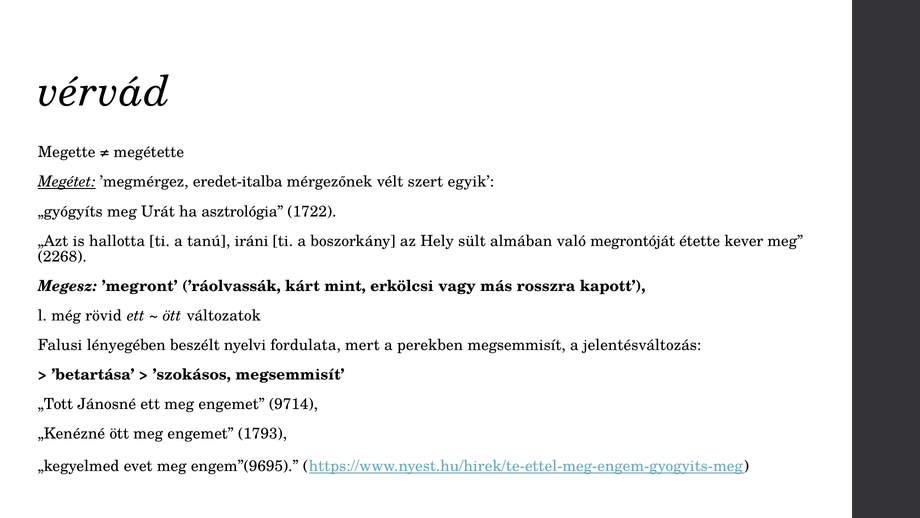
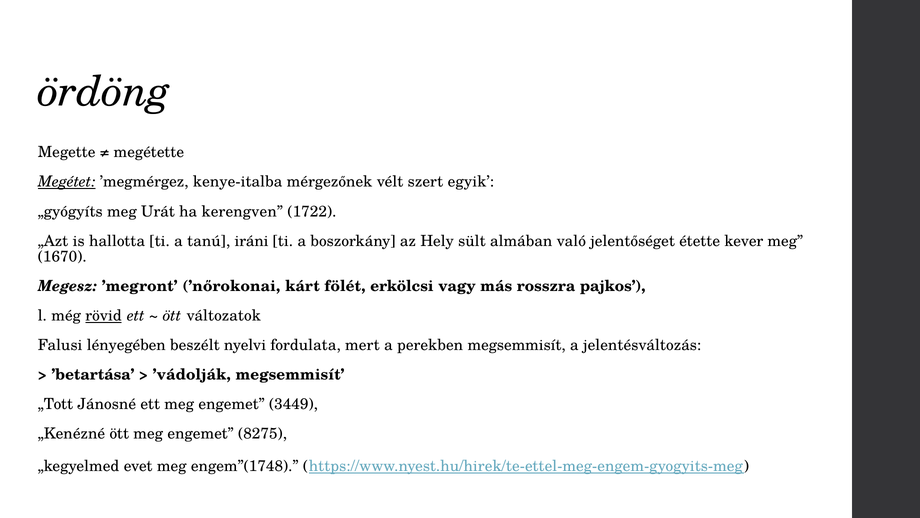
vérvád: vérvád -> ördöng (104, 92)
eredet-italba: eredet-italba -> kenye-italba (238, 182)
asztrológia: asztrológia -> kerengven (242, 211)
megrontóját: megrontóját -> jelentőséget (633, 241)
2268: 2268 -> 1670 (62, 256)
’ráolvassák: ’ráolvassák -> ’nőrokonai (231, 286)
mint: mint -> fölét (345, 286)
kapott: kapott -> pajkos (613, 286)
rövid underline: none -> present (104, 315)
’szokásos: ’szokásos -> ’vádolják (192, 374)
9714: 9714 -> 3449 (293, 404)
1793: 1793 -> 8275 (263, 433)
engem”(9695: engem”(9695 -> engem”(1748 (245, 466)
